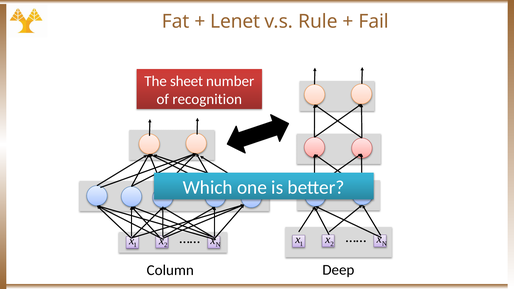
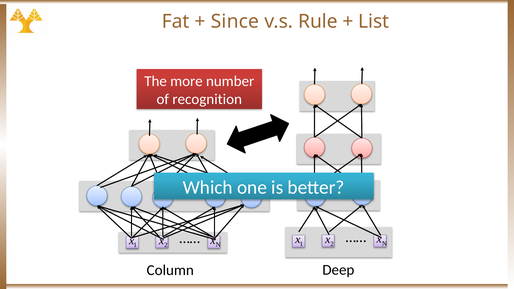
Lenet: Lenet -> Since (235, 21)
Fail: Fail -> List (374, 21)
sheet: sheet -> more (186, 81)
